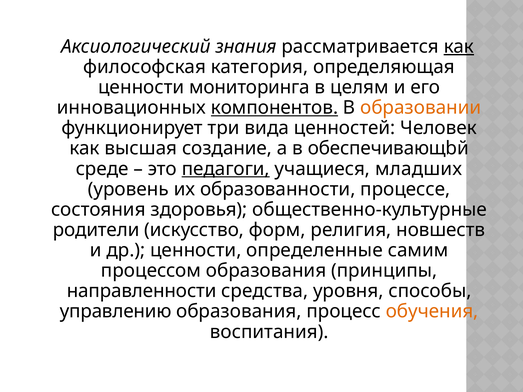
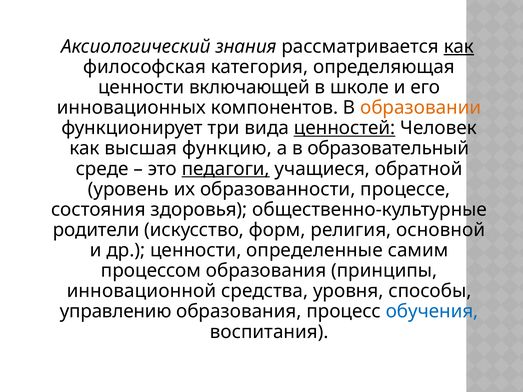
мониторинга: мониторинга -> включающей (249, 87)
целям: целям -> школе (360, 87)
компонентов underline: present -> none (274, 108)
ценностей underline: none -> present (345, 128)
создание: создание -> функцию (227, 149)
обеспечивающbй: обеспечивающbй -> образовательный (388, 149)
младших: младших -> обратной (419, 169)
новшеств: новшеств -> основной (441, 230)
направленности: направленности -> инновационной (141, 291)
обучения colour: orange -> blue (432, 312)
